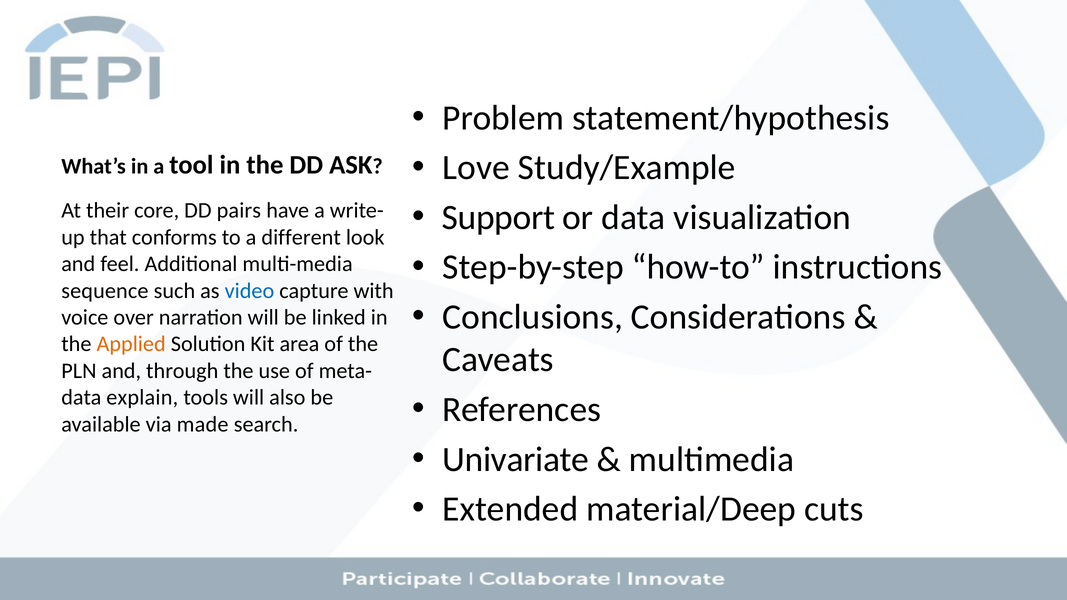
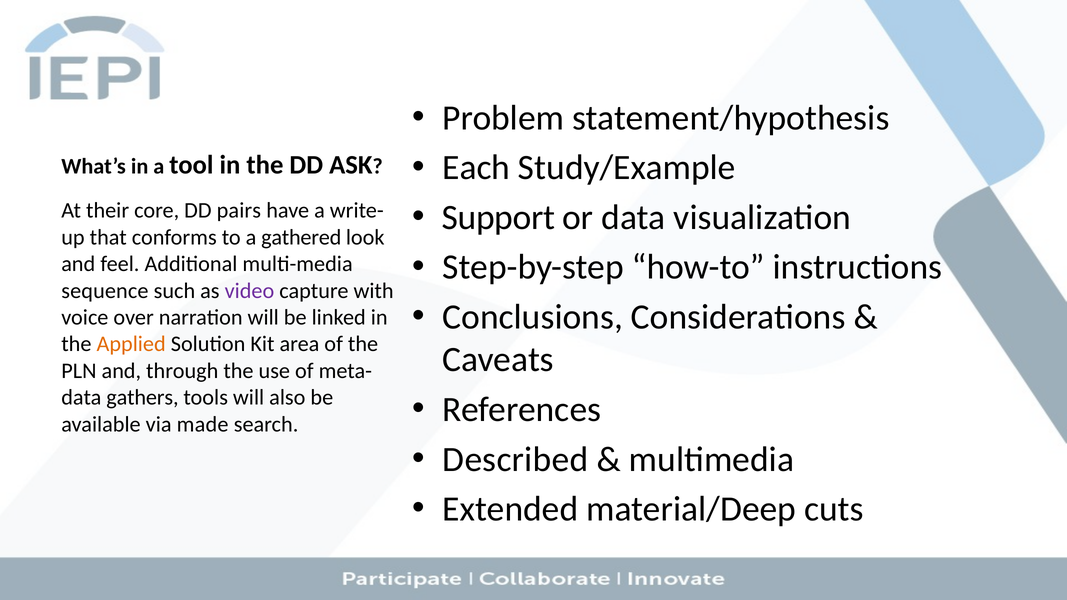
Love: Love -> Each (476, 168)
different: different -> gathered (301, 237)
video colour: blue -> purple (249, 291)
explain: explain -> gathers (142, 398)
Univariate: Univariate -> Described (515, 459)
